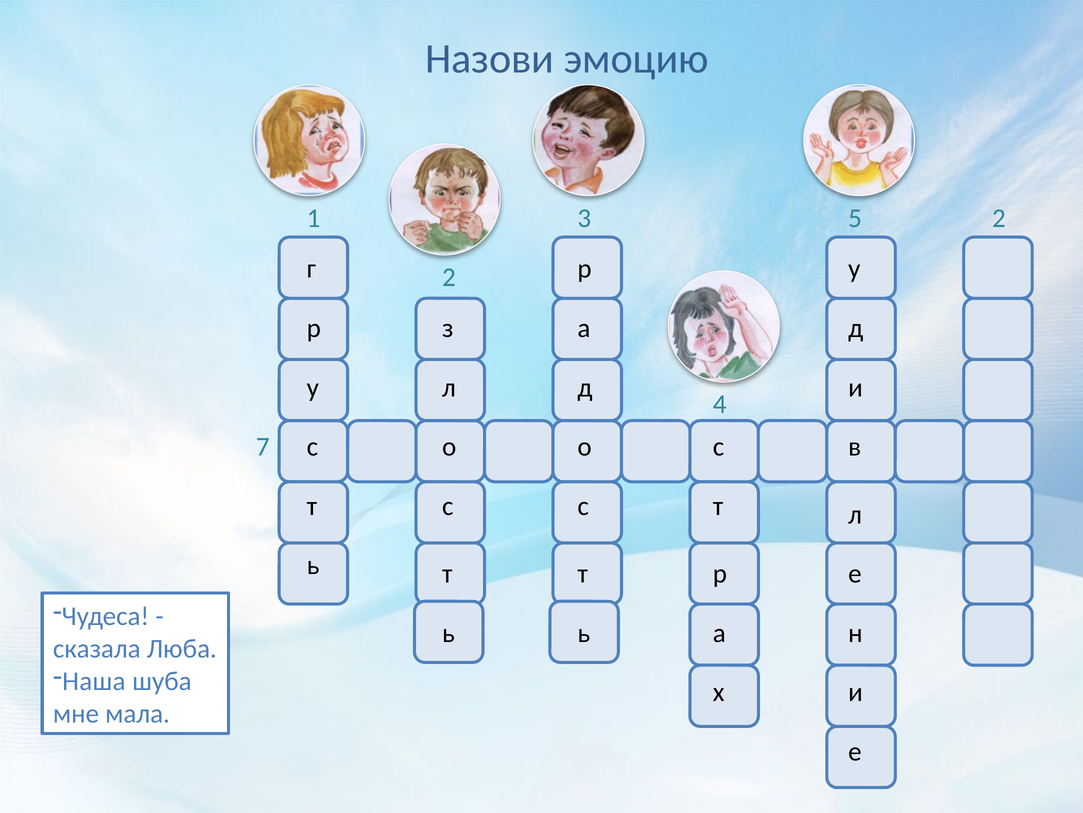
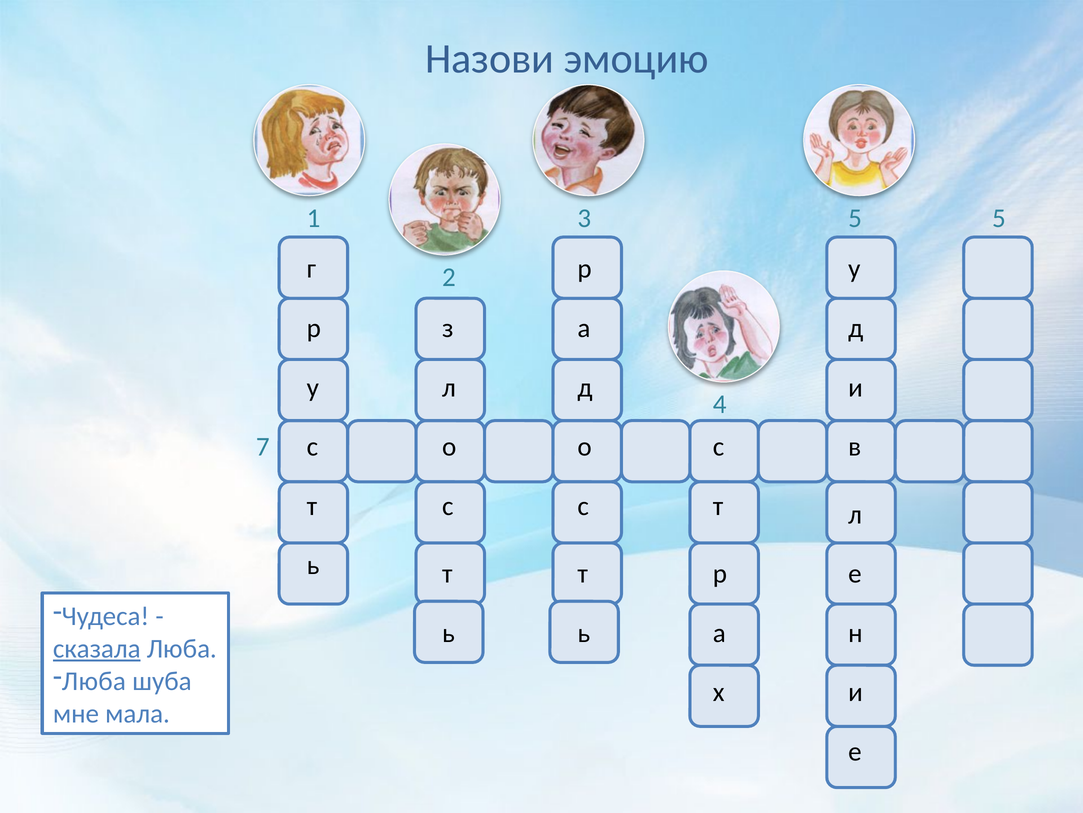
5 2: 2 -> 5 (999, 218)
сказала underline: none -> present (97, 648)
Наша: Наша -> Люба (94, 681)
